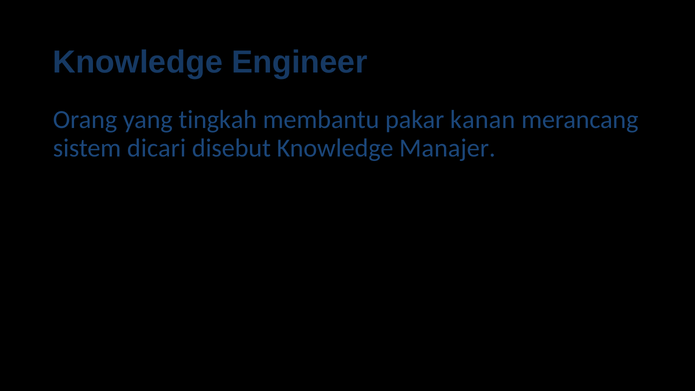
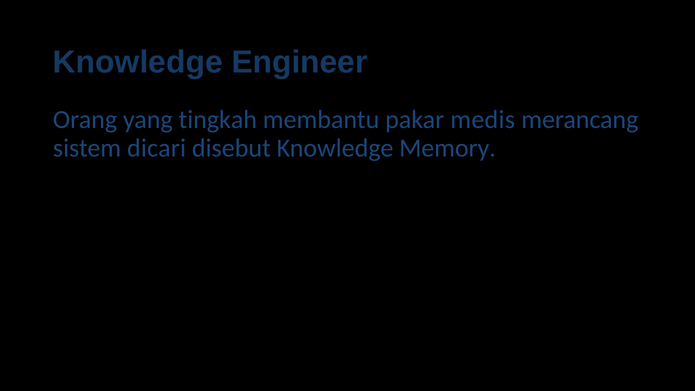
kanan: kanan -> medis (483, 120)
Manajer: Manajer -> Memory (448, 148)
